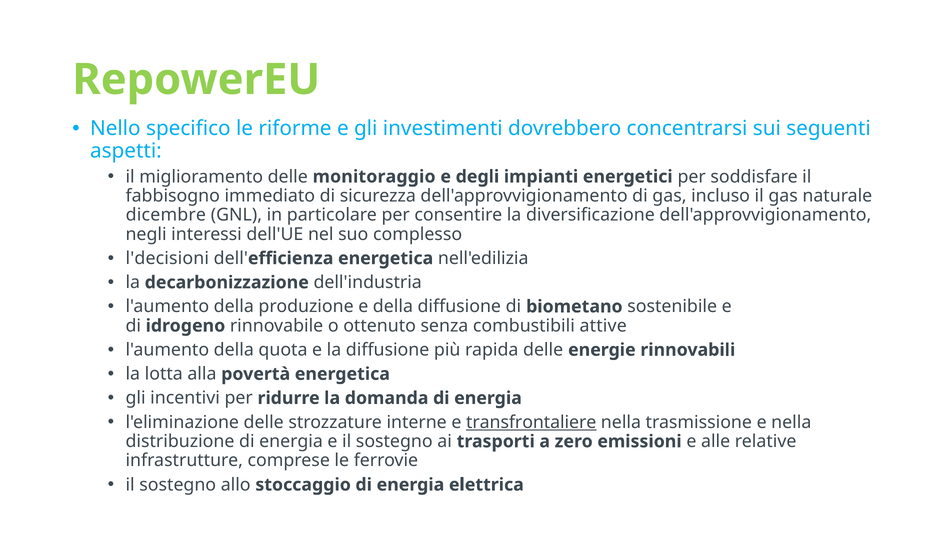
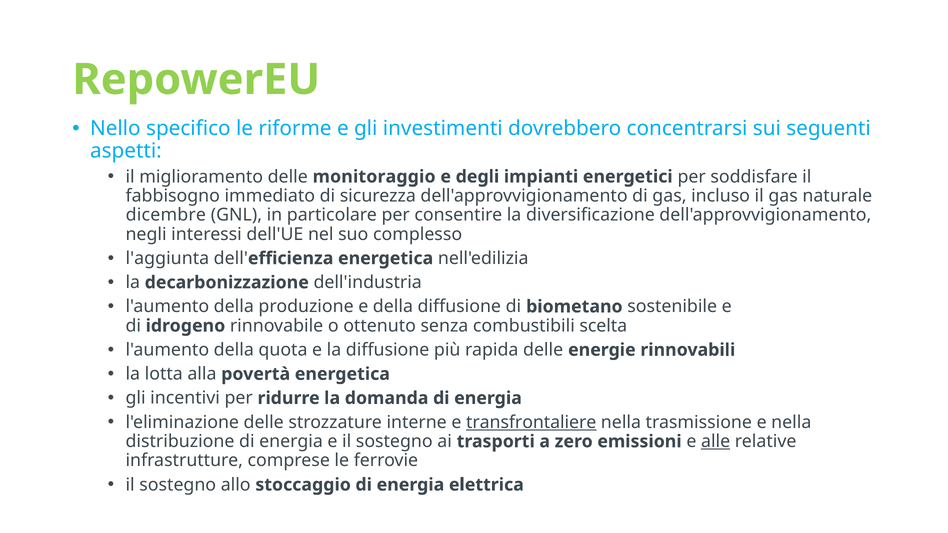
l'decisioni: l'decisioni -> l'aggiunta (167, 258)
attive: attive -> scelta (603, 326)
alle underline: none -> present (716, 442)
